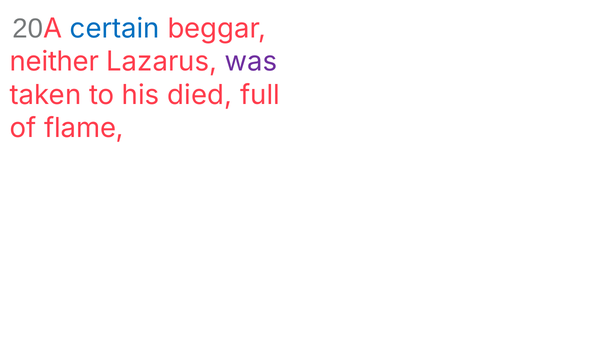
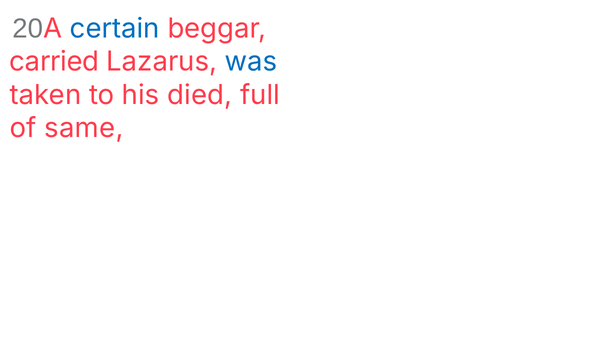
neither: neither -> carried (54, 62)
was colour: purple -> blue (251, 62)
flame: flame -> same (84, 128)
